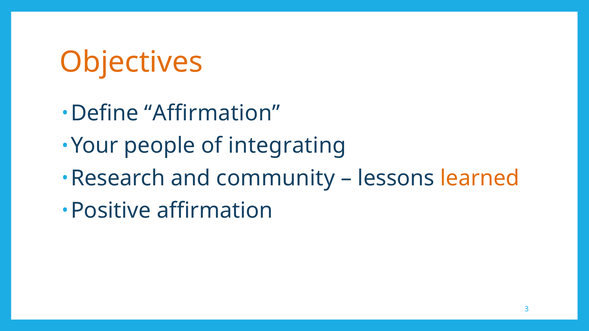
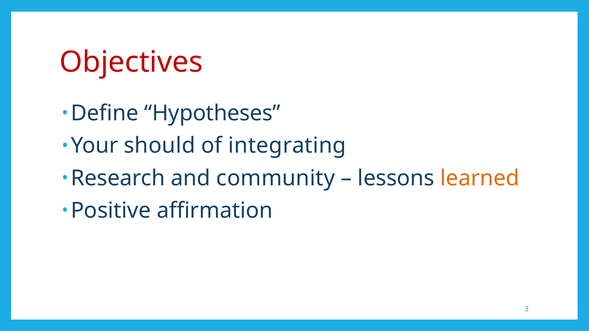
Objectives colour: orange -> red (131, 62)
Define Affirmation: Affirmation -> Hypotheses (212, 113)
people: people -> should (160, 146)
